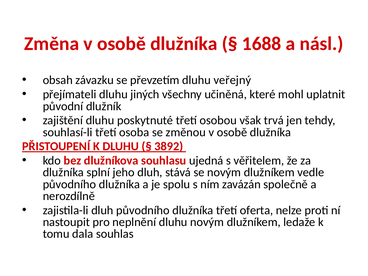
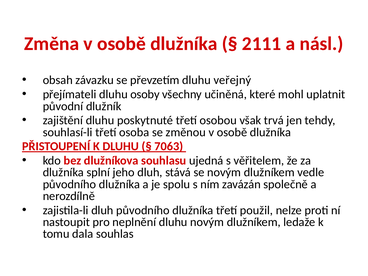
1688: 1688 -> 2111 (262, 44)
jiných: jiných -> osoby (145, 94)
3892: 3892 -> 7063 (169, 146)
oferta: oferta -> použil (256, 210)
